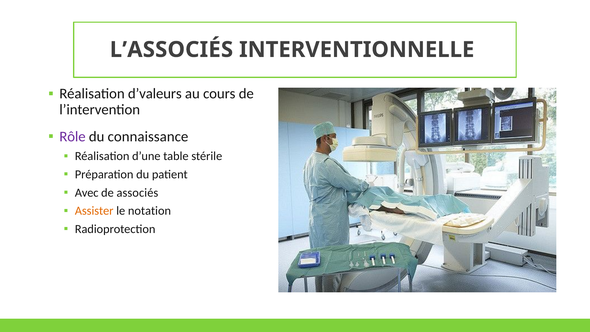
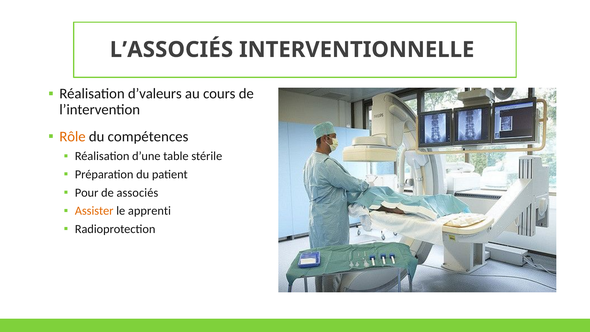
Rôle colour: purple -> orange (72, 137)
connaissance: connaissance -> compétences (148, 137)
Avec: Avec -> Pour (87, 193)
notation: notation -> apprenti (149, 211)
